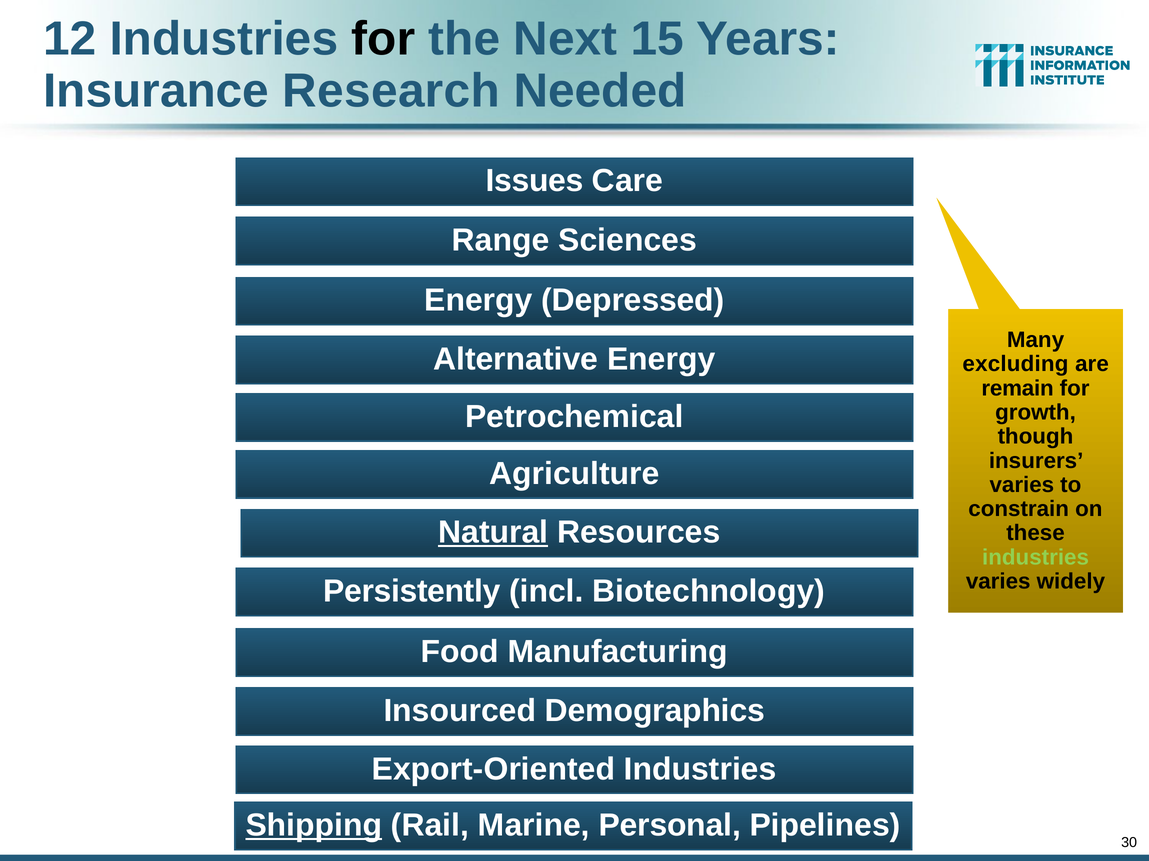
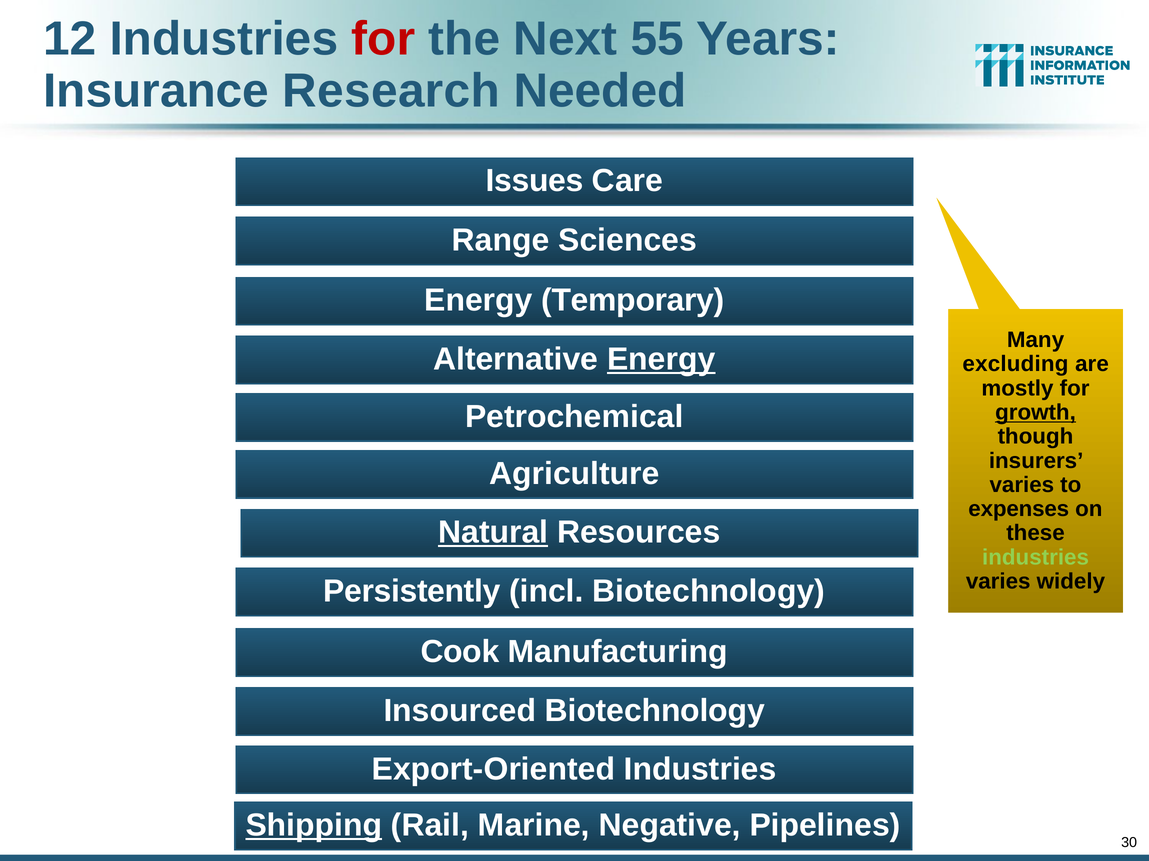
for colour: black -> red (383, 39)
15: 15 -> 55 (657, 39)
Depressed: Depressed -> Temporary (633, 301)
Energy underline: none -> present (661, 360)
remain: remain -> mostly (1017, 389)
growth underline: none -> present (1036, 413)
constrain: constrain -> expenses (1019, 509)
Food: Food -> Cook (460, 652)
Insourced Demographics: Demographics -> Biotechnology (655, 711)
Personal: Personal -> Negative (670, 826)
